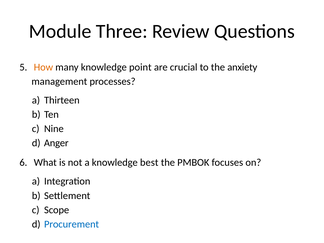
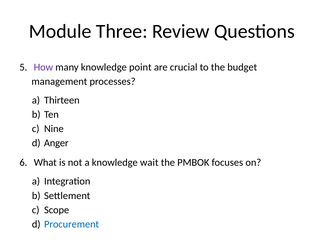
How colour: orange -> purple (43, 67)
anxiety: anxiety -> budget (242, 67)
best: best -> wait (149, 163)
